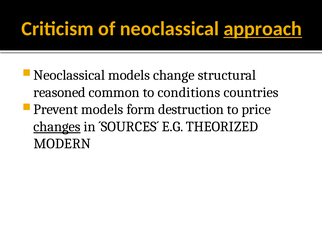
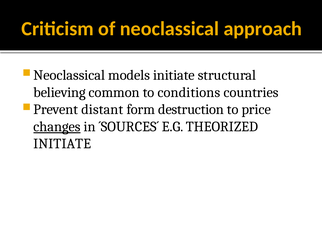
approach underline: present -> none (263, 29)
models change: change -> initiate (174, 75)
reasoned: reasoned -> believing (60, 92)
models: models -> distant (102, 110)
MODERN: MODERN -> INITIATE (62, 144)
